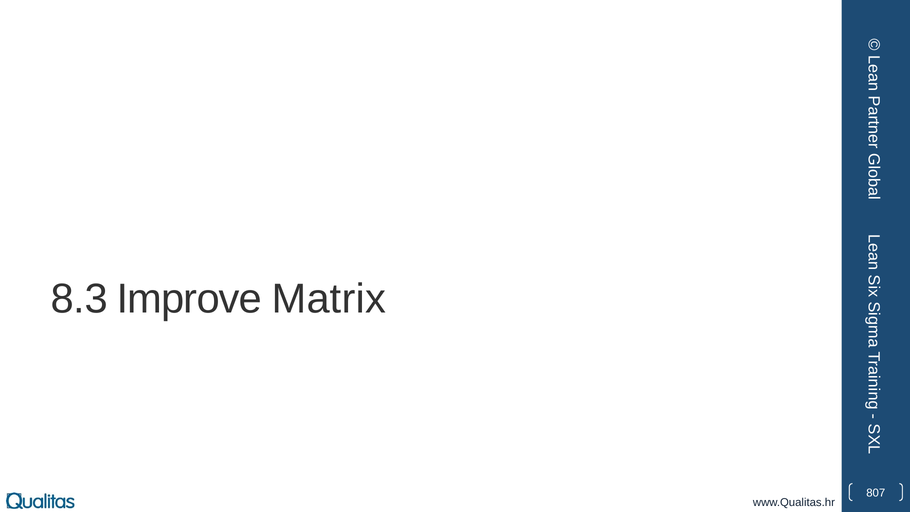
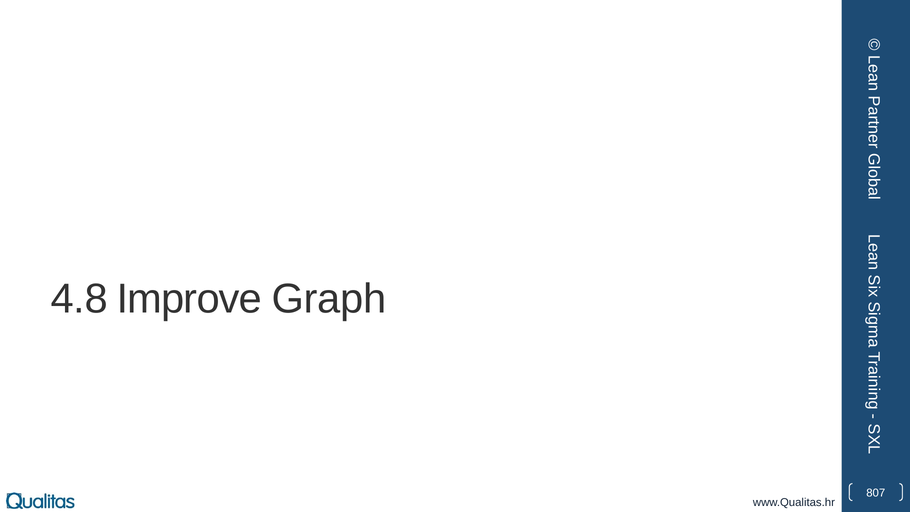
8.3: 8.3 -> 4.8 (79, 299)
Matrix: Matrix -> Graph (329, 299)
